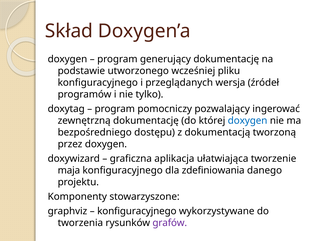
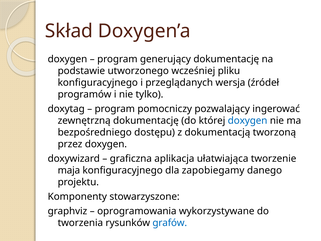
zdefiniowania: zdefiniowania -> zapobiegamy (213, 170)
konfiguracyjnego: konfiguracyjnego -> oprogramowania (137, 211)
grafów colour: purple -> blue (170, 223)
